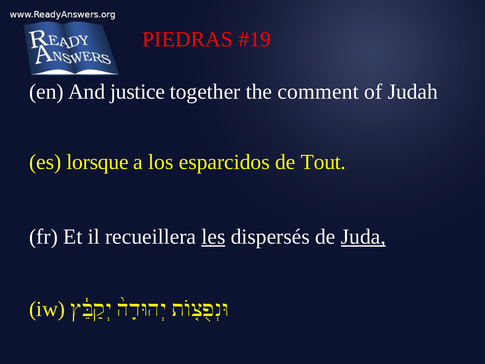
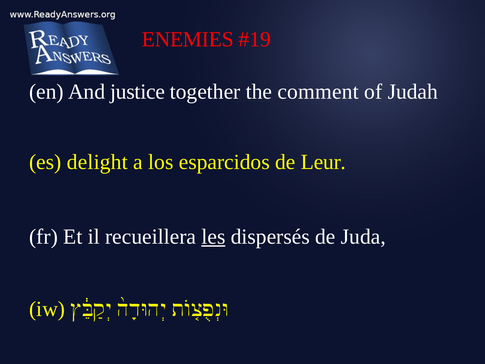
PIEDRAS: PIEDRAS -> ENEMIES (188, 39)
lorsque: lorsque -> delight (97, 162)
Tout: Tout -> Leur (323, 162)
Juda underline: present -> none (363, 237)
